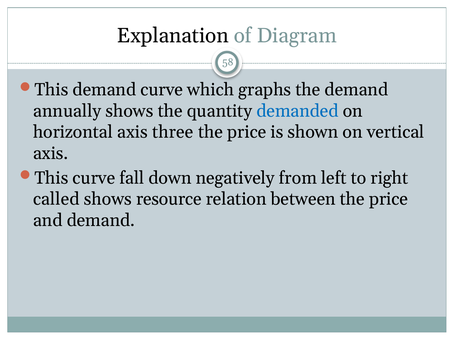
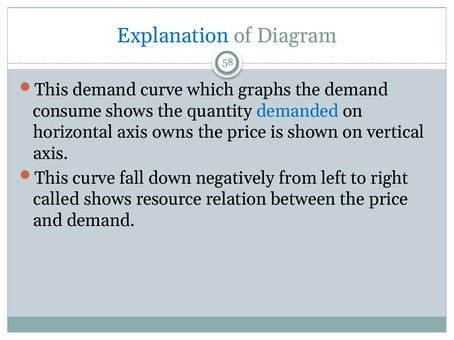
Explanation colour: black -> blue (173, 36)
annually: annually -> consume (67, 111)
three: three -> owns (173, 132)
